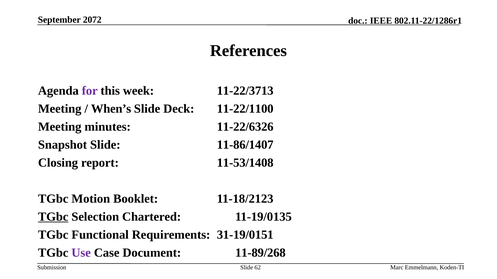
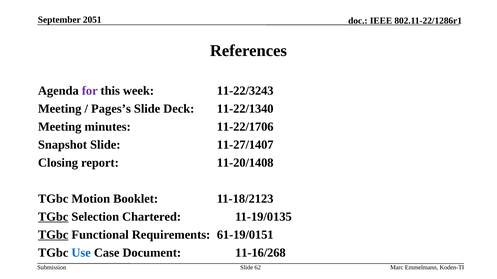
2072: 2072 -> 2051 (92, 20)
11-22/3713: 11-22/3713 -> 11-22/3243 (245, 91)
When’s: When’s -> Pages’s (111, 109)
11-22/1100: 11-22/1100 -> 11-22/1340 (245, 109)
11-22/6326: 11-22/6326 -> 11-22/1706 (245, 127)
11-86/1407: 11-86/1407 -> 11-27/1407 (245, 145)
11-53/1408: 11-53/1408 -> 11-20/1408 (245, 163)
TGbc underline: none -> present (53, 235)
31-19/0151: 31-19/0151 -> 61-19/0151 (245, 235)
Use colour: purple -> blue (81, 253)
11-89/268: 11-89/268 -> 11-16/268 (260, 253)
